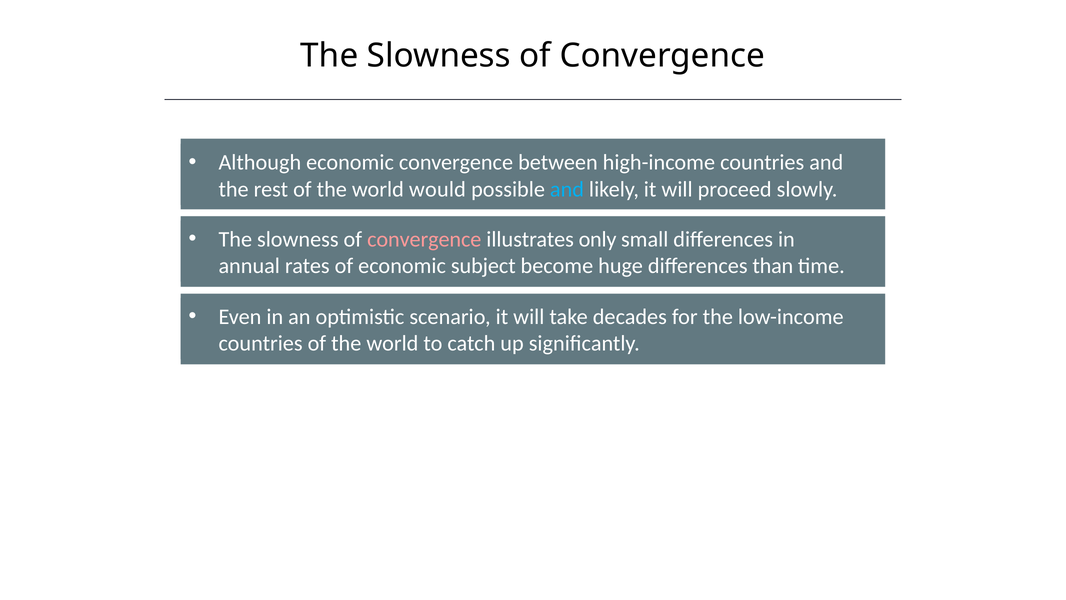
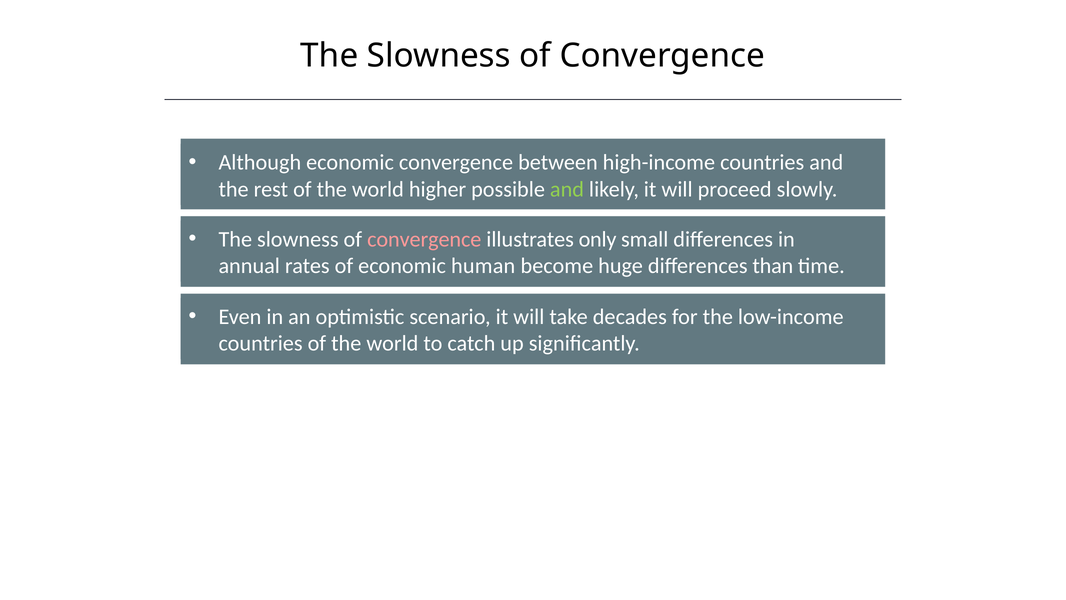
would: would -> higher (438, 189)
and colour: light blue -> light green (567, 189)
subject: subject -> human (483, 266)
